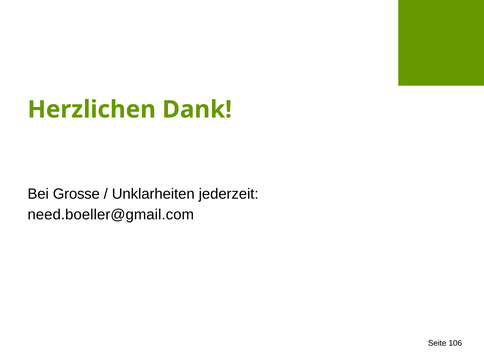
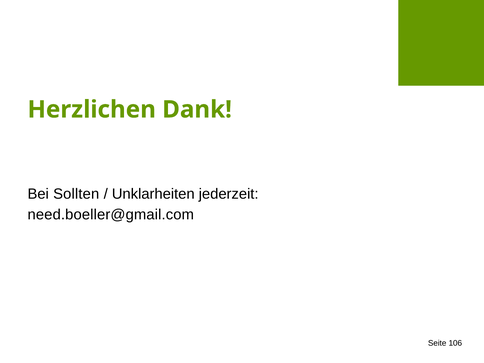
Grosse: Grosse -> Sollten (76, 194)
